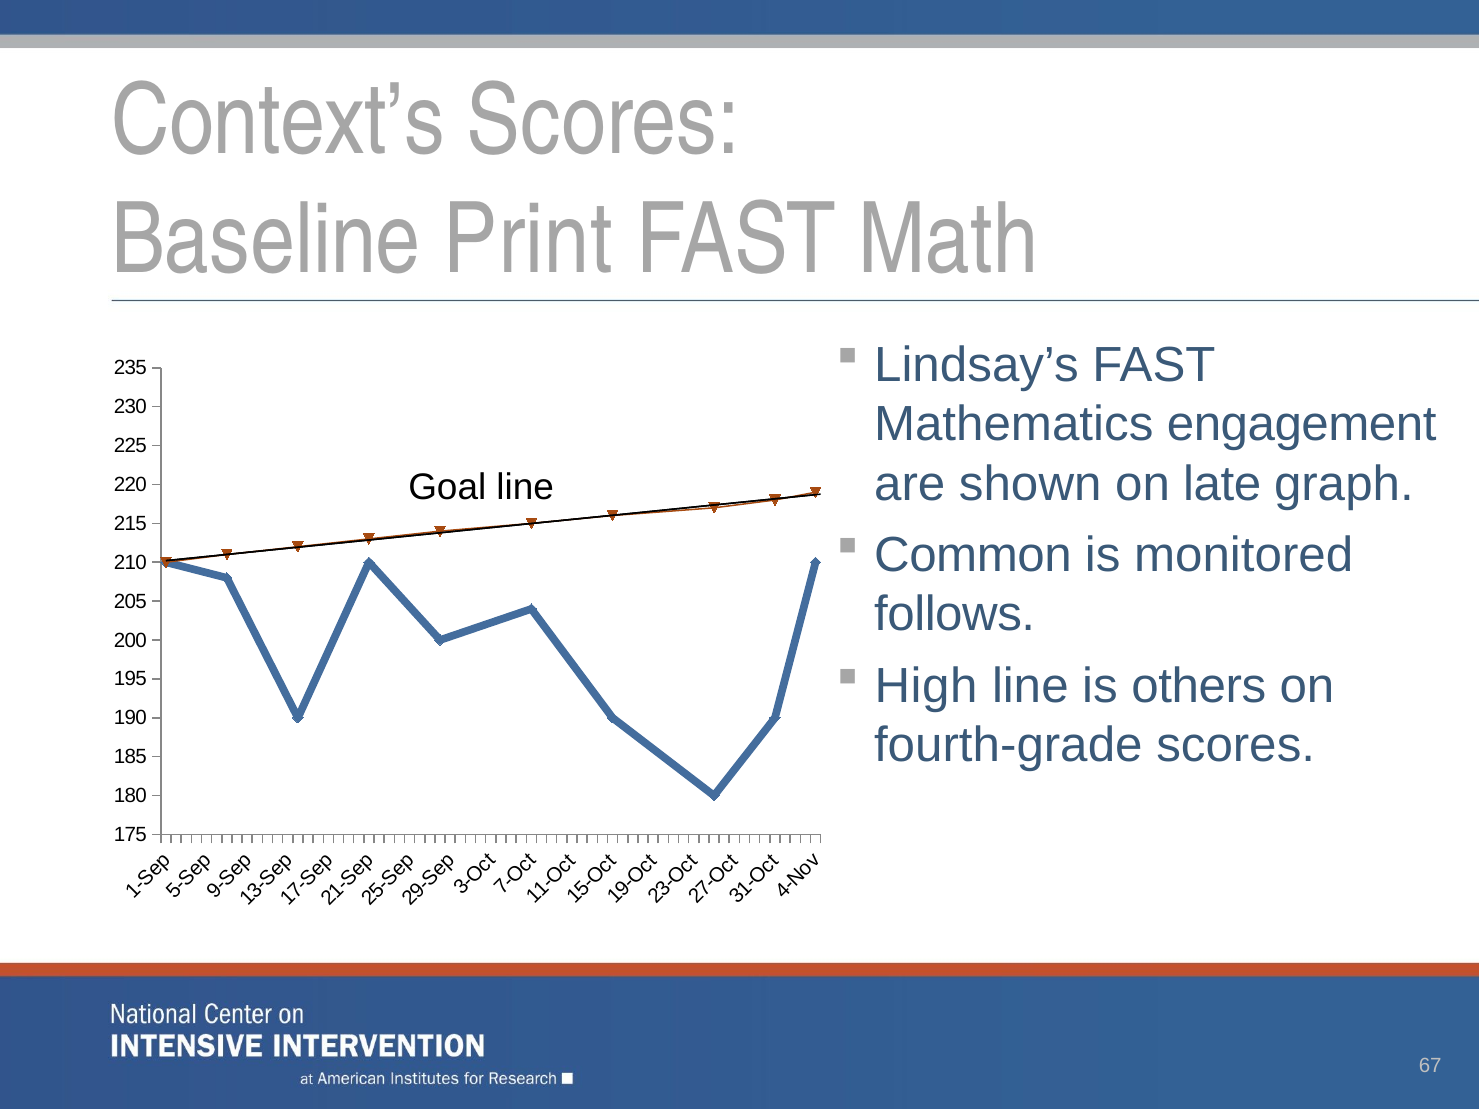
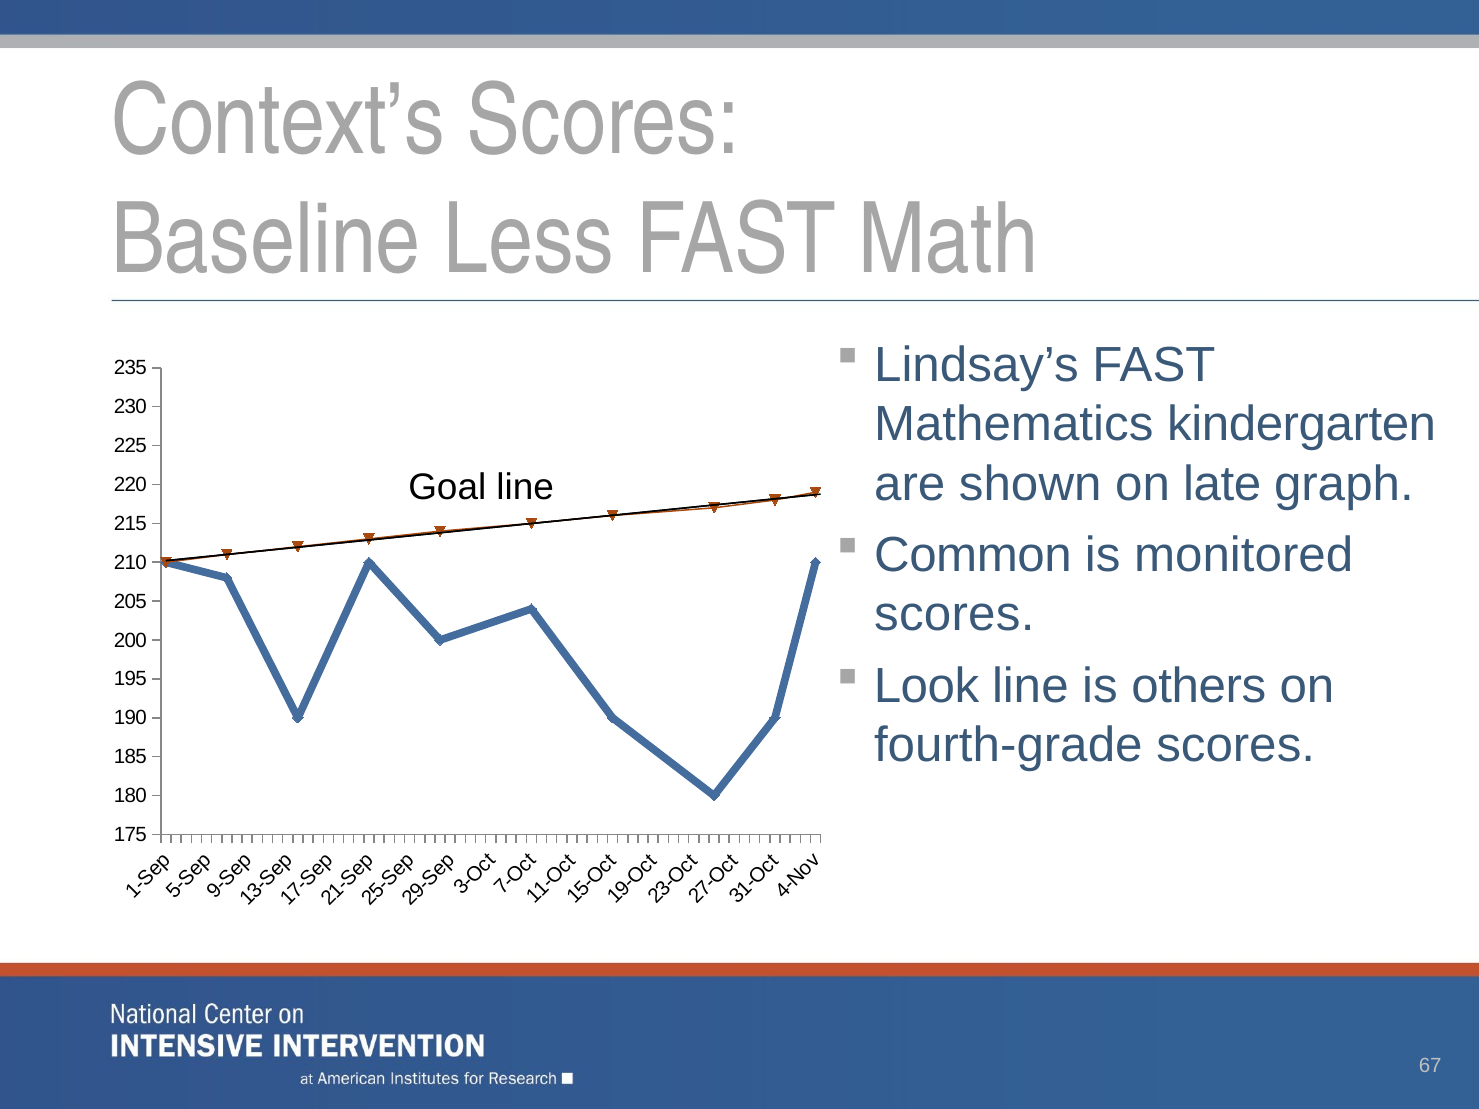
Print: Print -> Less (529, 240)
engagement: engagement -> kindergarten (1302, 425)
follows: follows -> scores (954, 615)
High: High -> Look (926, 686)
